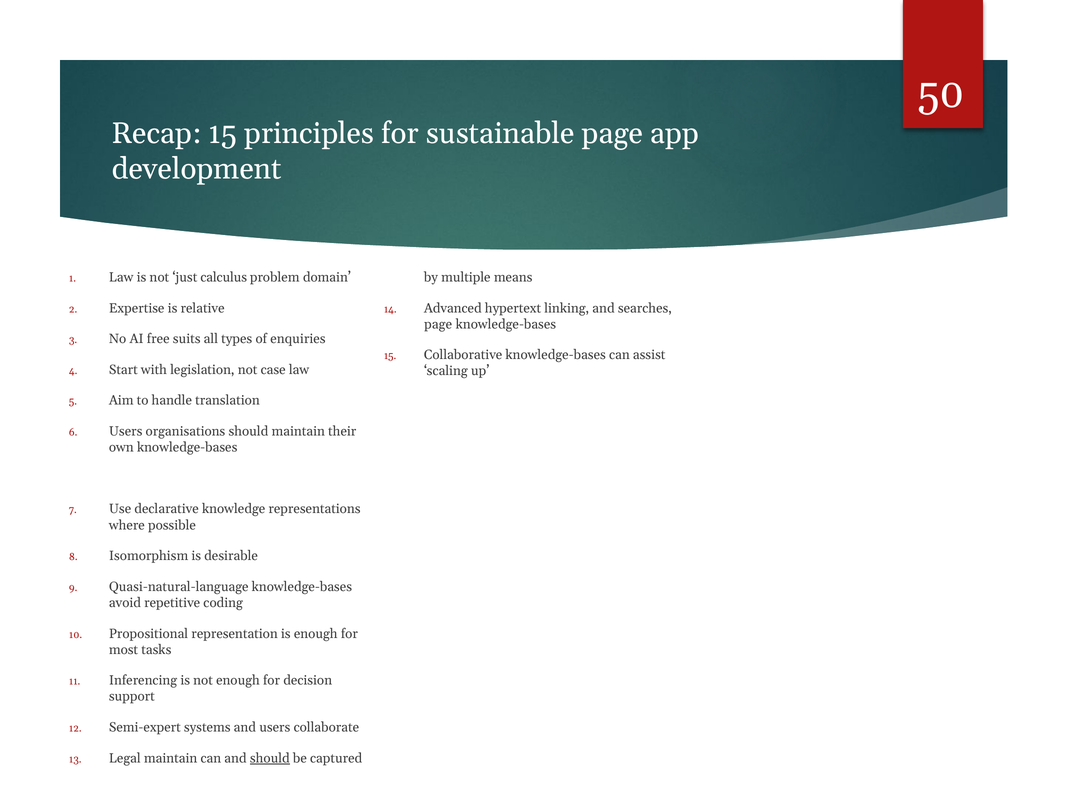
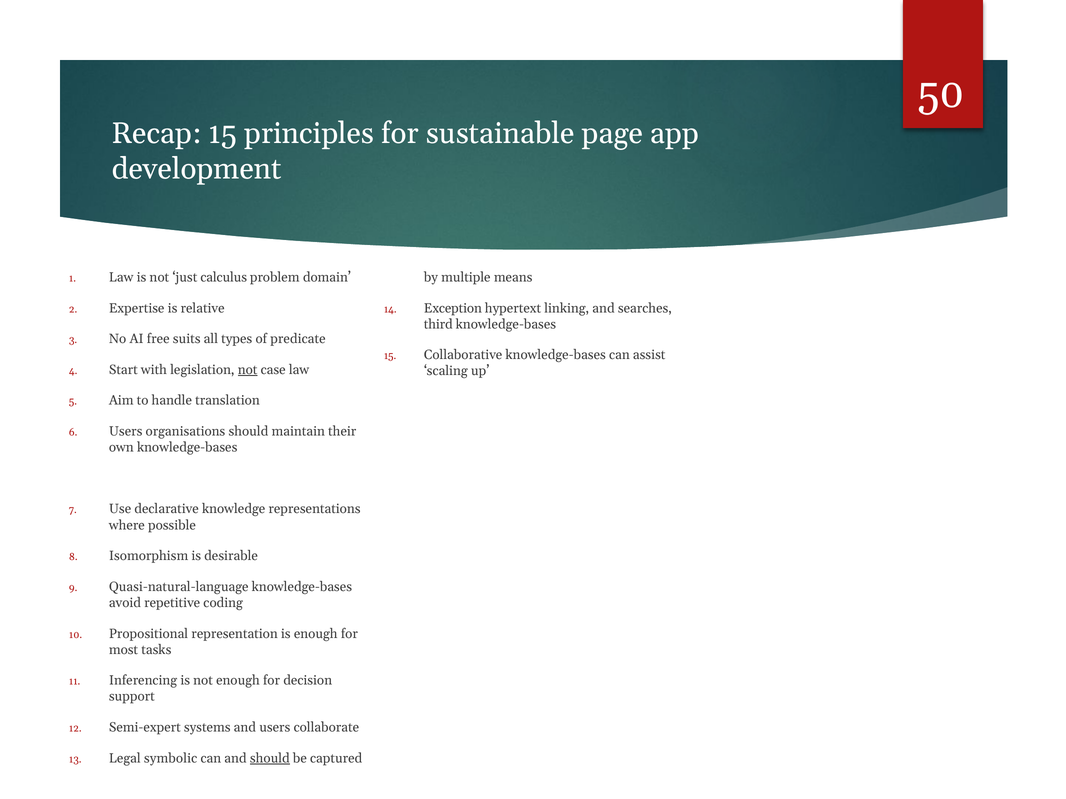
Advanced: Advanced -> Exception (453, 308)
page: page -> third (438, 324)
enquiries: enquiries -> predicate (298, 339)
not underline: none -> present (248, 370)
Legal maintain: maintain -> symbolic (171, 759)
